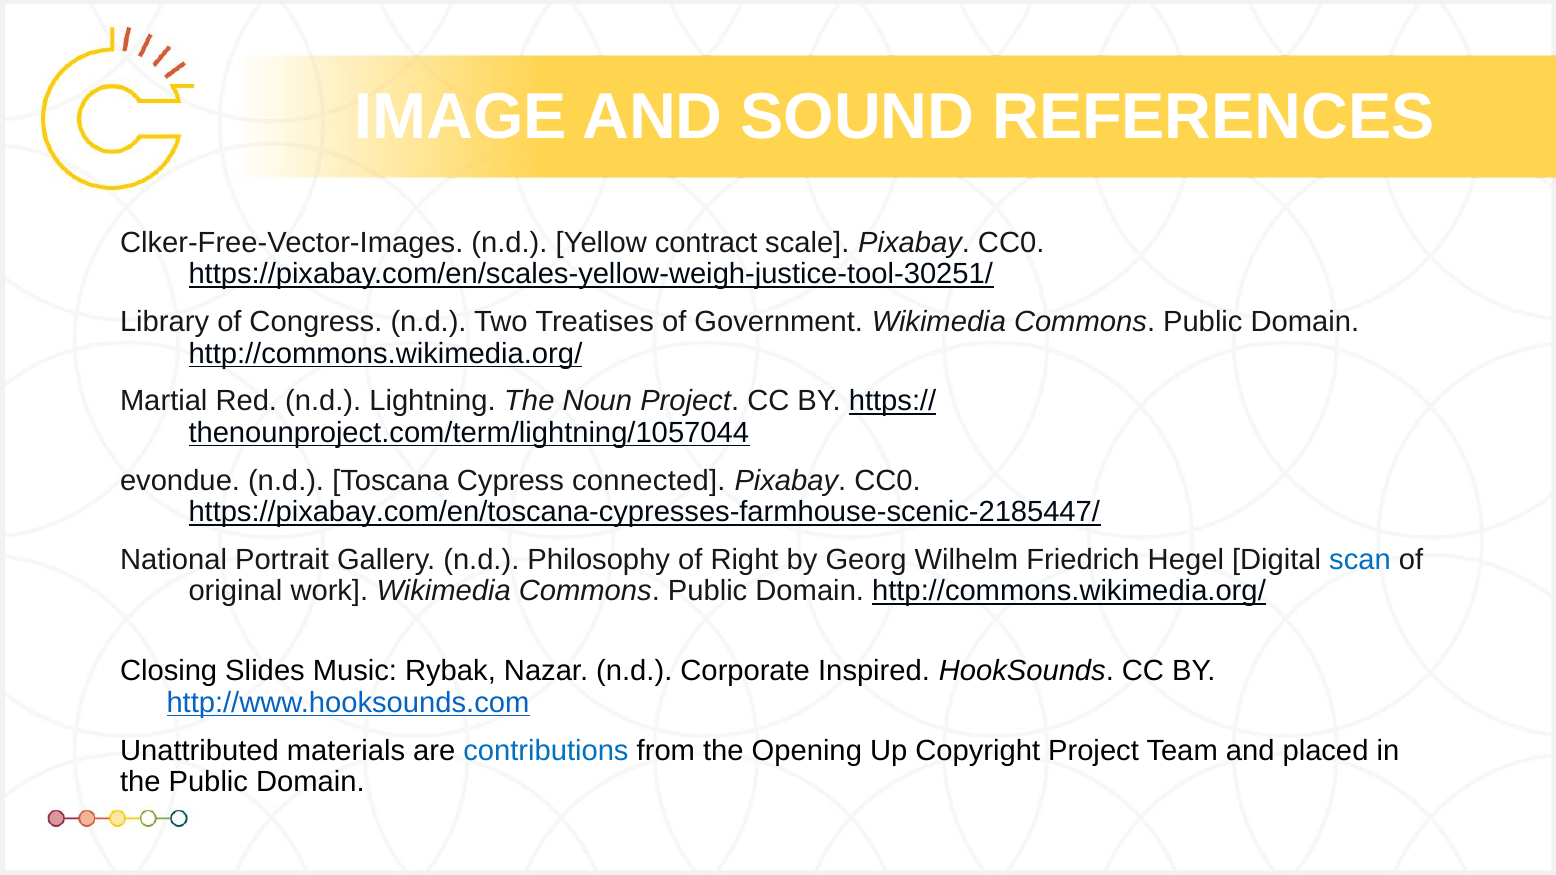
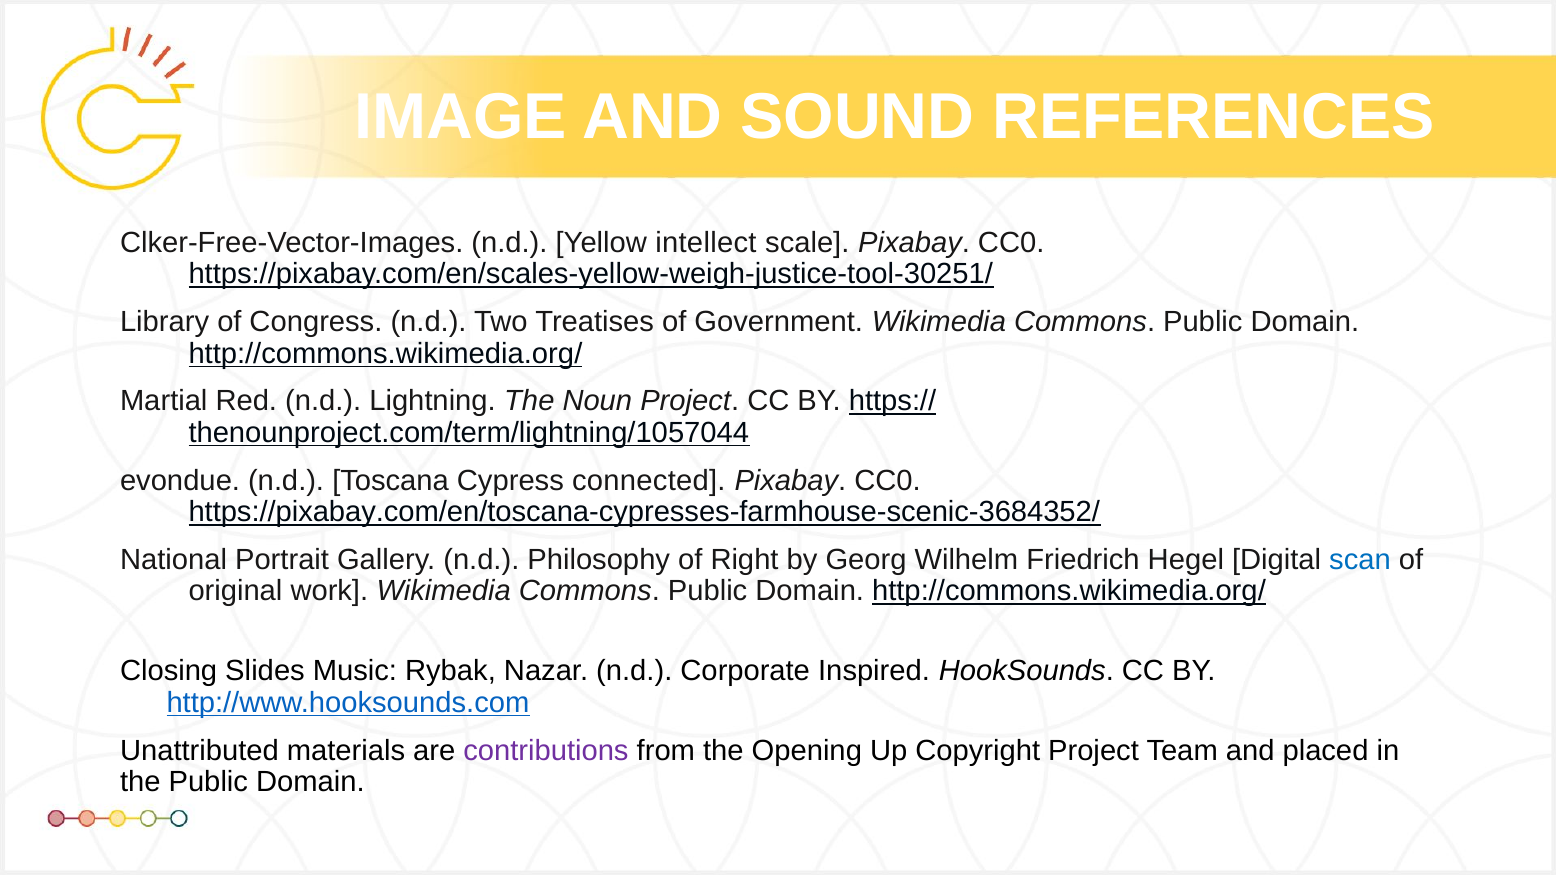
contract: contract -> intellect (706, 243)
https://pixabay.com/en/toscana-cypresses-farmhouse-scenic-2185447/: https://pixabay.com/en/toscana-cypresses-farmhouse-scenic-2185447/ -> https://pixabay.com/en/toscana-cypresses-farmhouse-scenic-3684352/ (644, 512)
contributions colour: blue -> purple (546, 751)
